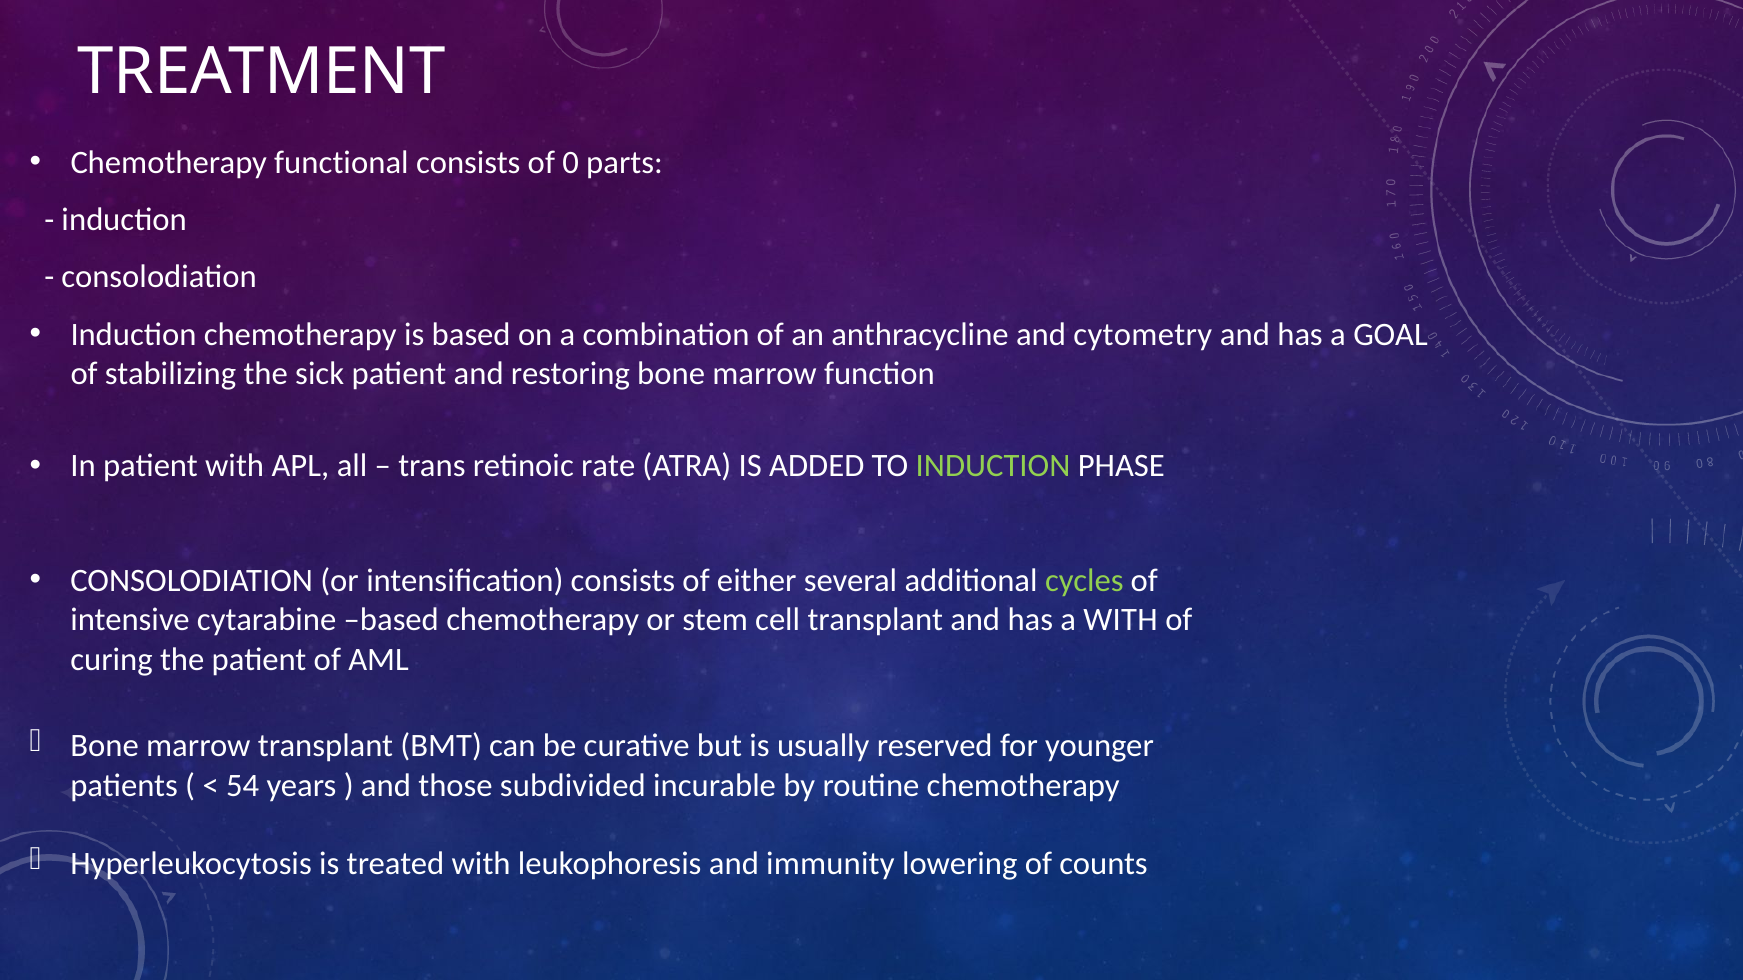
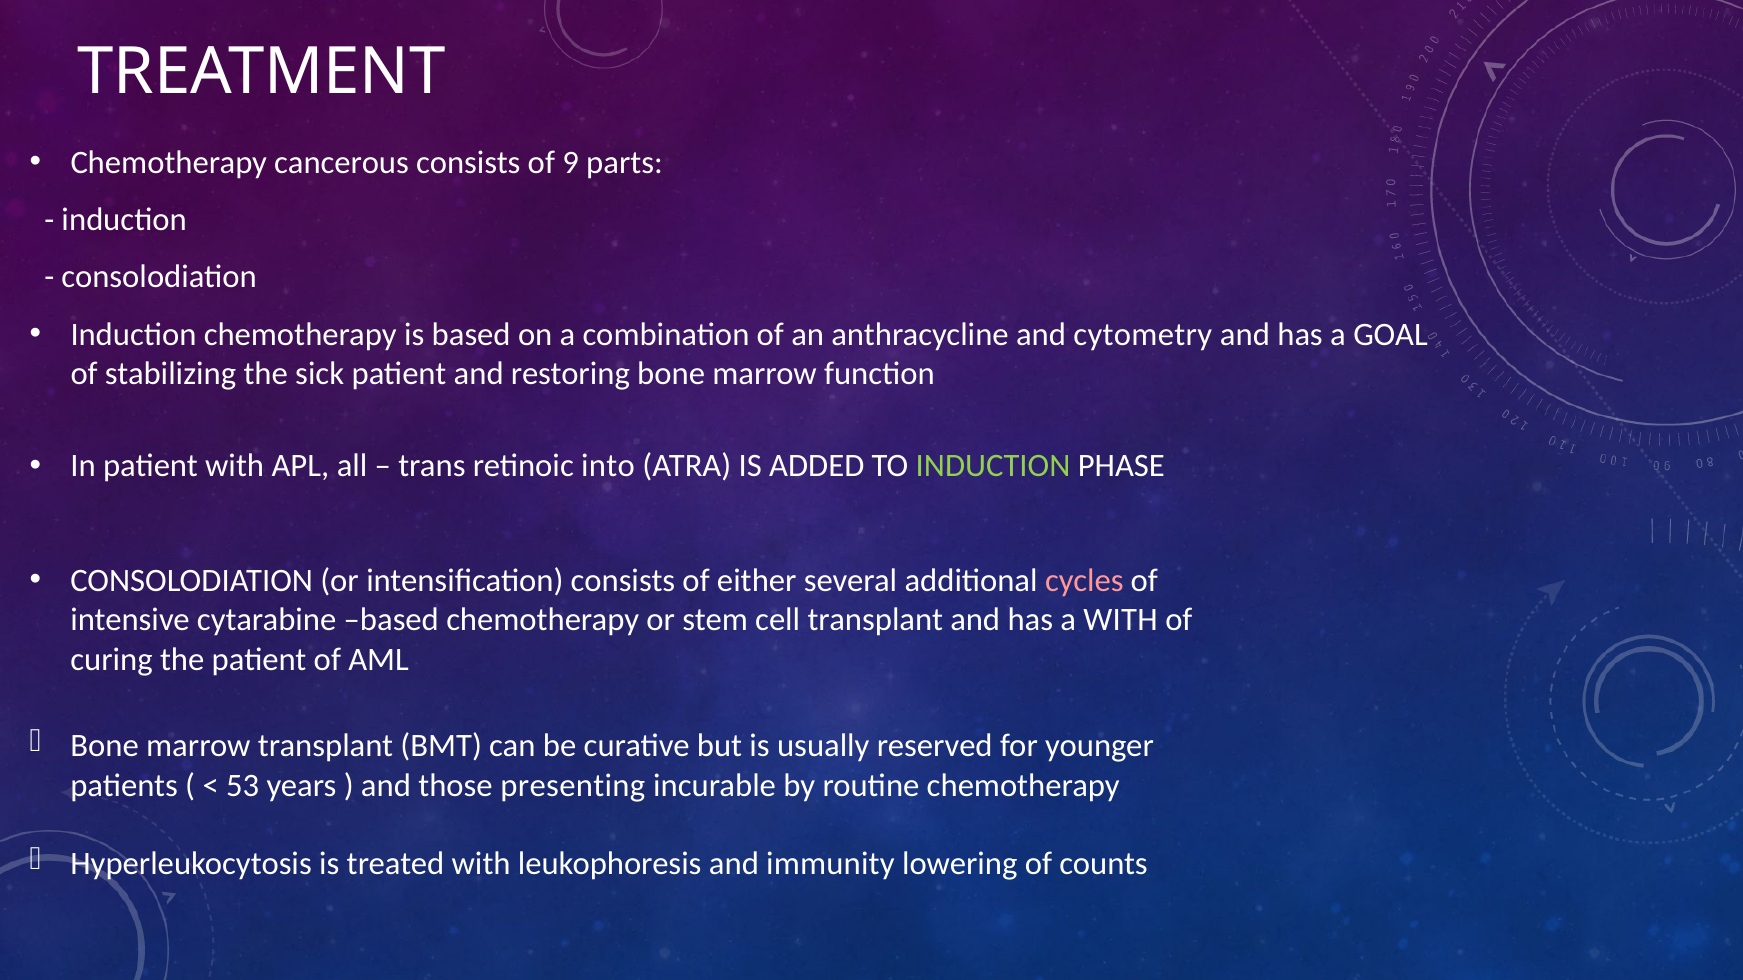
functional: functional -> cancerous (342, 163)
0: 0 -> 9 (571, 163)
rate: rate -> into (608, 466)
cycles colour: light green -> pink (1084, 581)
54: 54 -> 53 (243, 786)
subdivided: subdivided -> presenting (573, 786)
